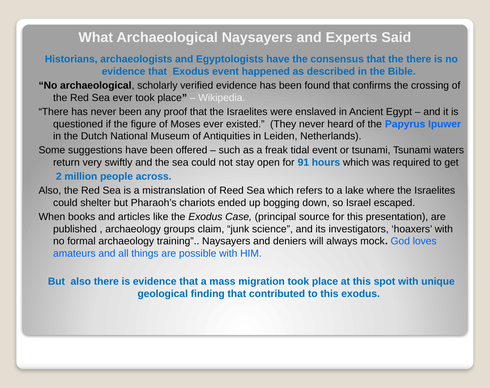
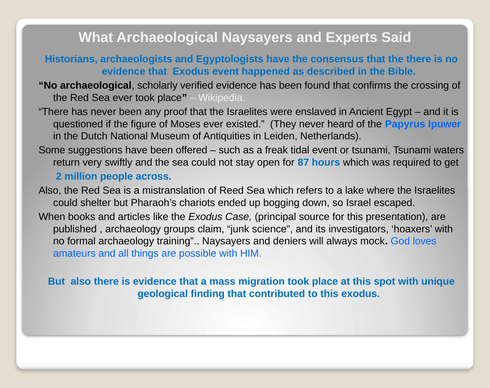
91: 91 -> 87 (303, 162)
